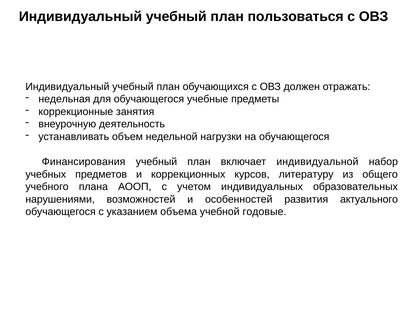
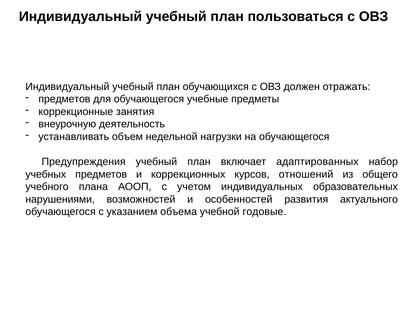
недельная: недельная -> предметов (64, 99)
Финансирования: Финансирования -> Предупреждения (84, 162)
индивидуальной: индивидуальной -> адаптированных (317, 162)
литературу: литературу -> отношений (306, 174)
